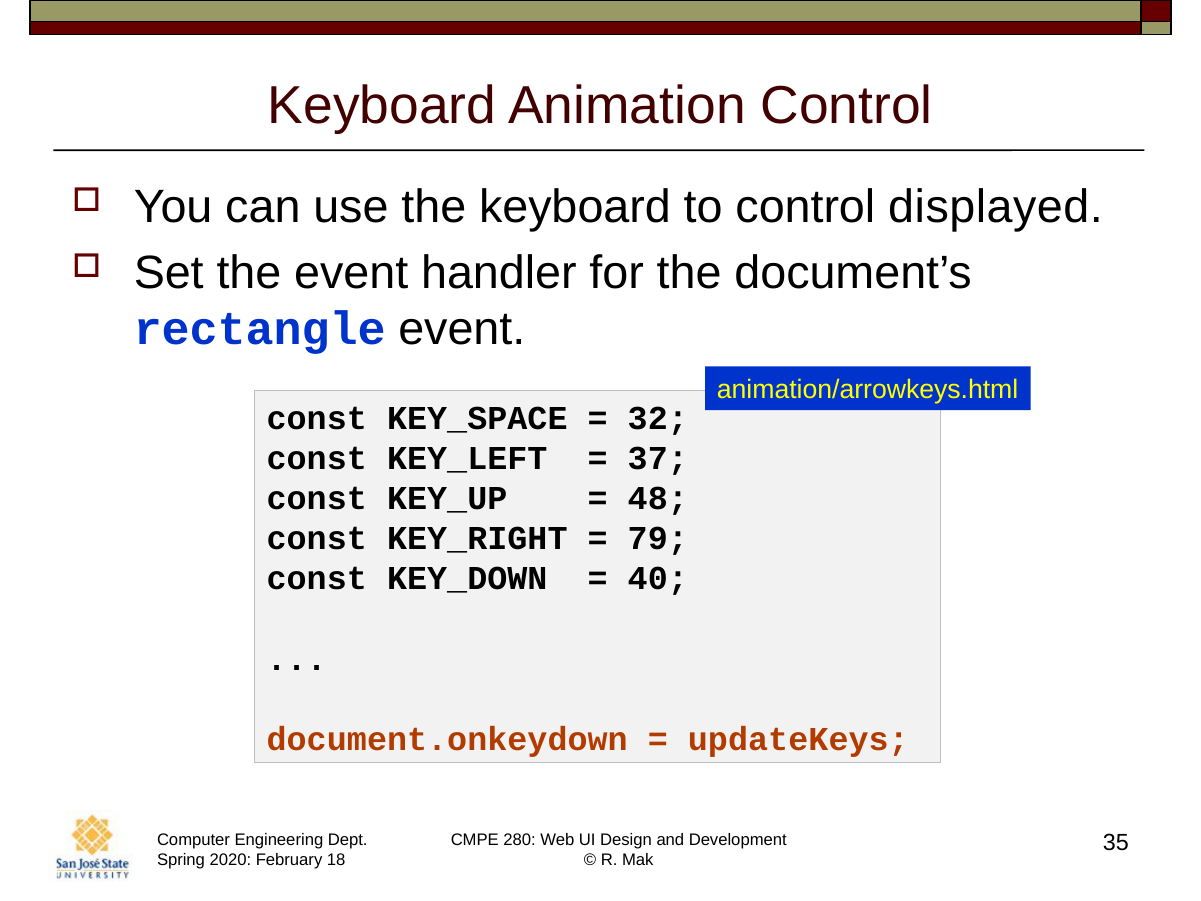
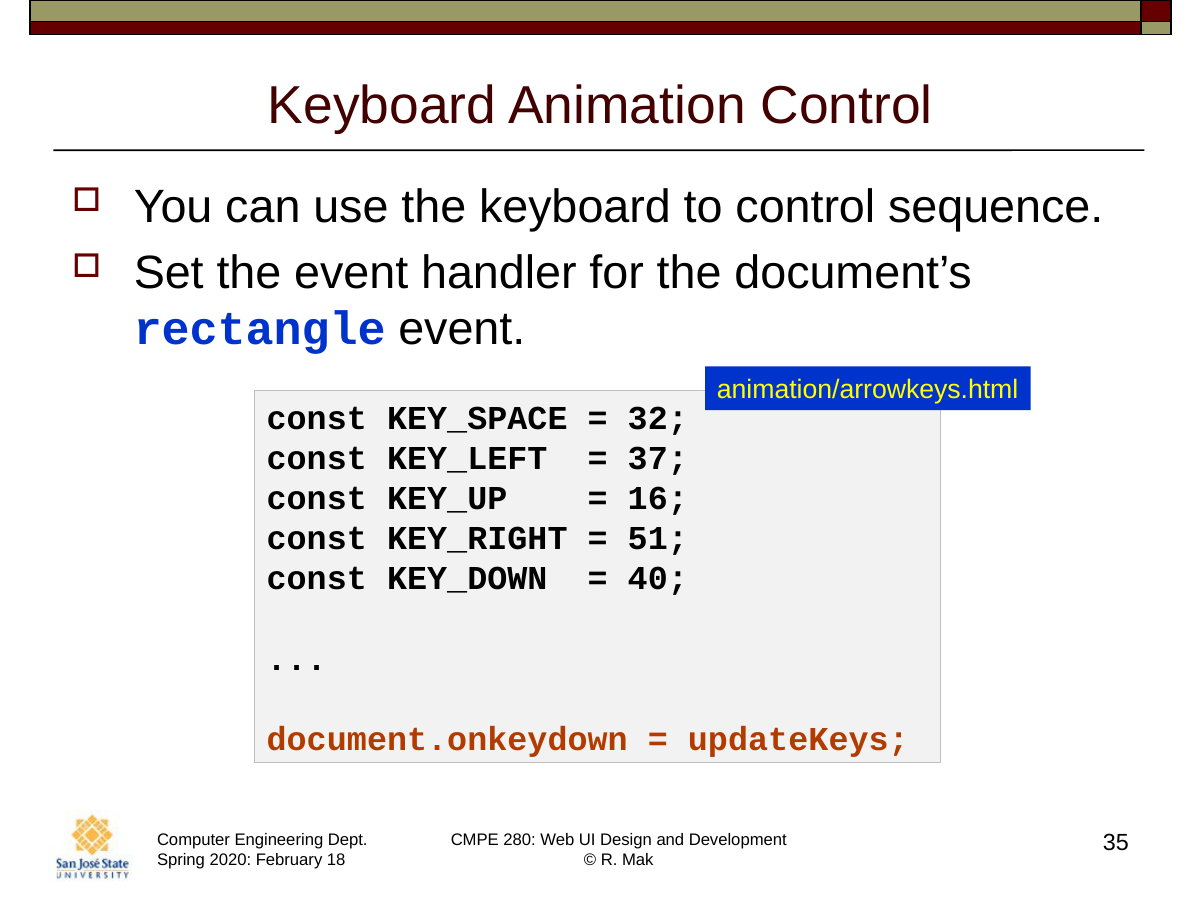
displayed: displayed -> sequence (996, 207)
48: 48 -> 16 (658, 499)
79: 79 -> 51 (658, 539)
